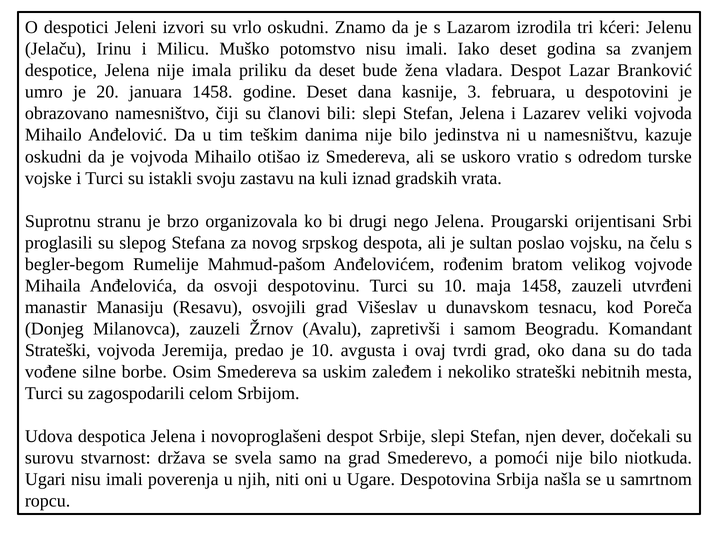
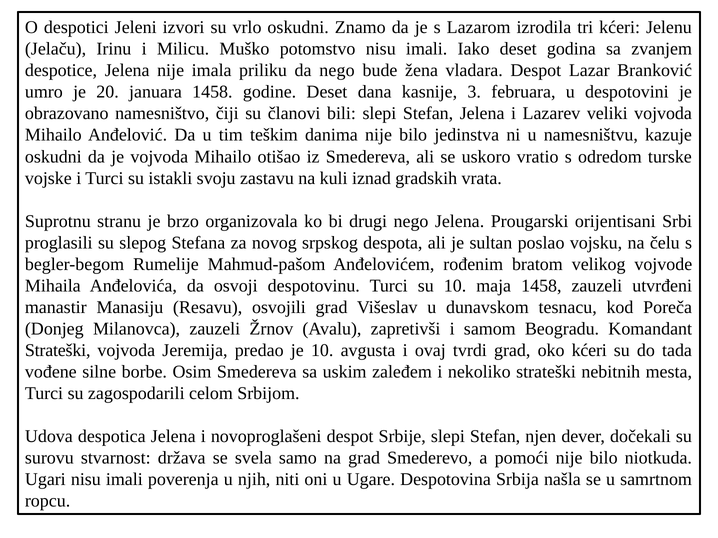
da deset: deset -> nego (337, 71)
oko dana: dana -> kćeri (589, 351)
